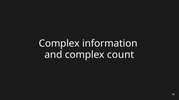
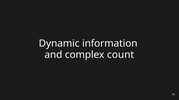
Complex: Complex -> Dynamic (59, 44)
